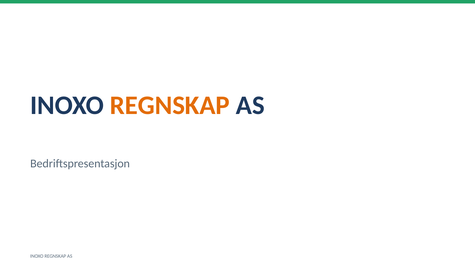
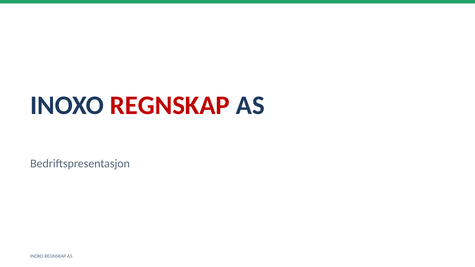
REGNSKAP colour: orange -> red (170, 105)
